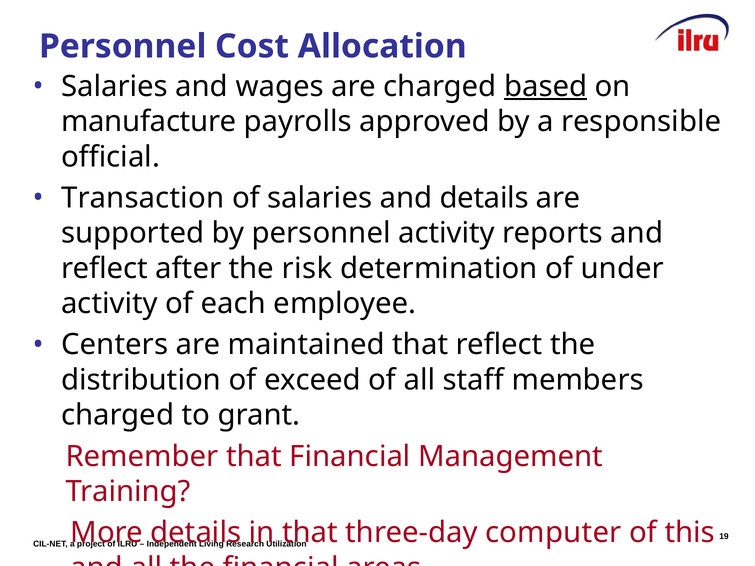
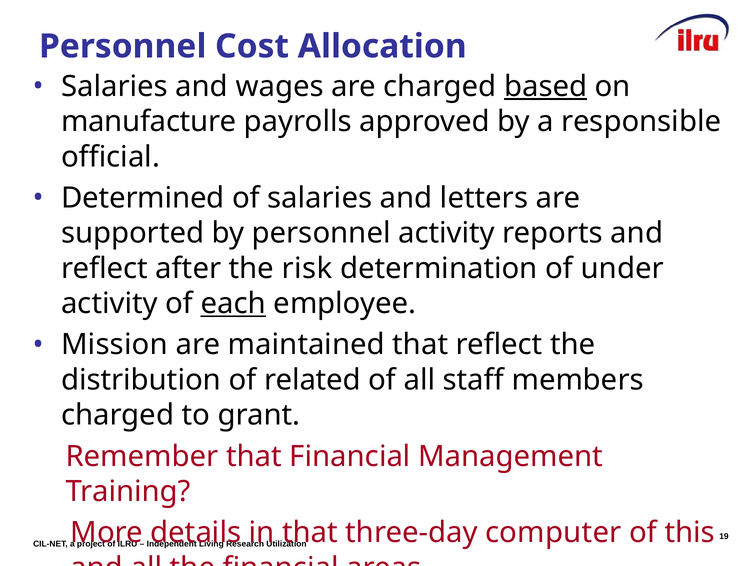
Transaction: Transaction -> Determined (143, 198)
and details: details -> letters (484, 198)
each underline: none -> present (233, 304)
Centers: Centers -> Mission (115, 345)
exceed: exceed -> related (312, 380)
